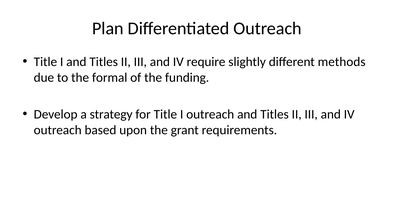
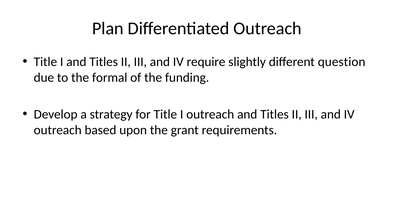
methods: methods -> question (342, 62)
